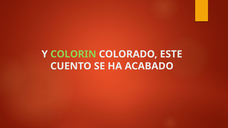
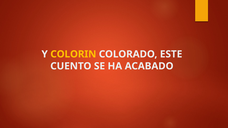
COLORIN colour: light green -> yellow (73, 54)
